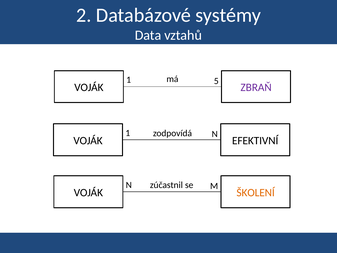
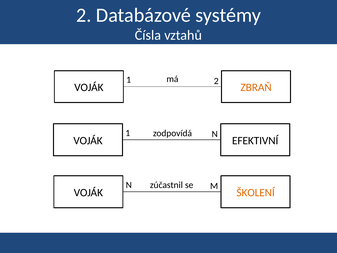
Data: Data -> Čísla (148, 35)
1 5: 5 -> 2 (216, 81)
ZBRAŇ colour: purple -> orange (256, 87)
